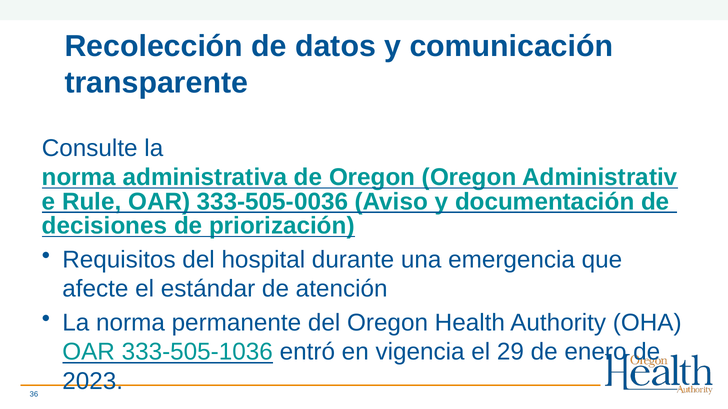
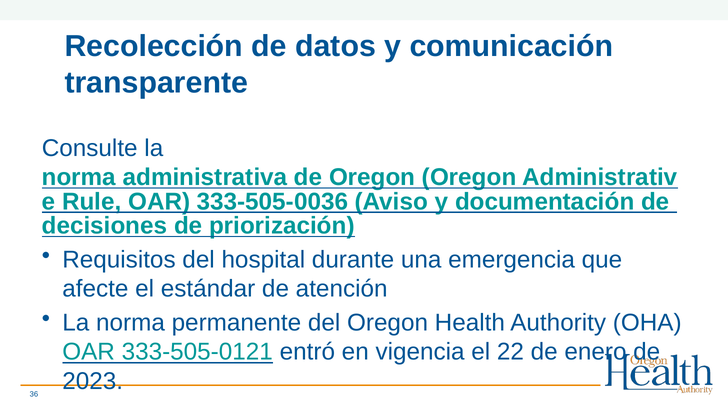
333-505-1036: 333-505-1036 -> 333-505-0121 (197, 352)
29: 29 -> 22 (510, 352)
